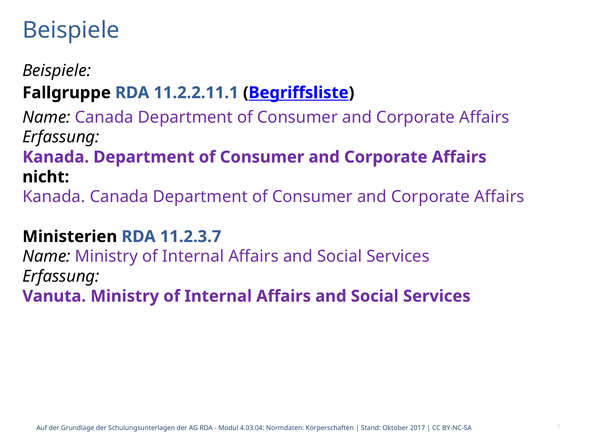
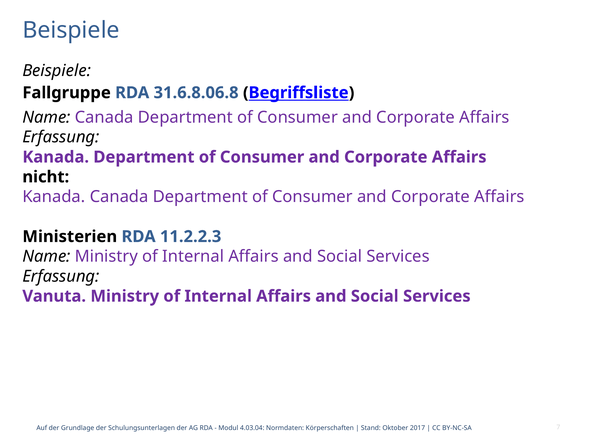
11.2.2.11.1: 11.2.2.11.1 -> 31.6.8.06.8 (196, 93)
11.2.3.7: 11.2.3.7 -> 11.2.2.3 (191, 237)
